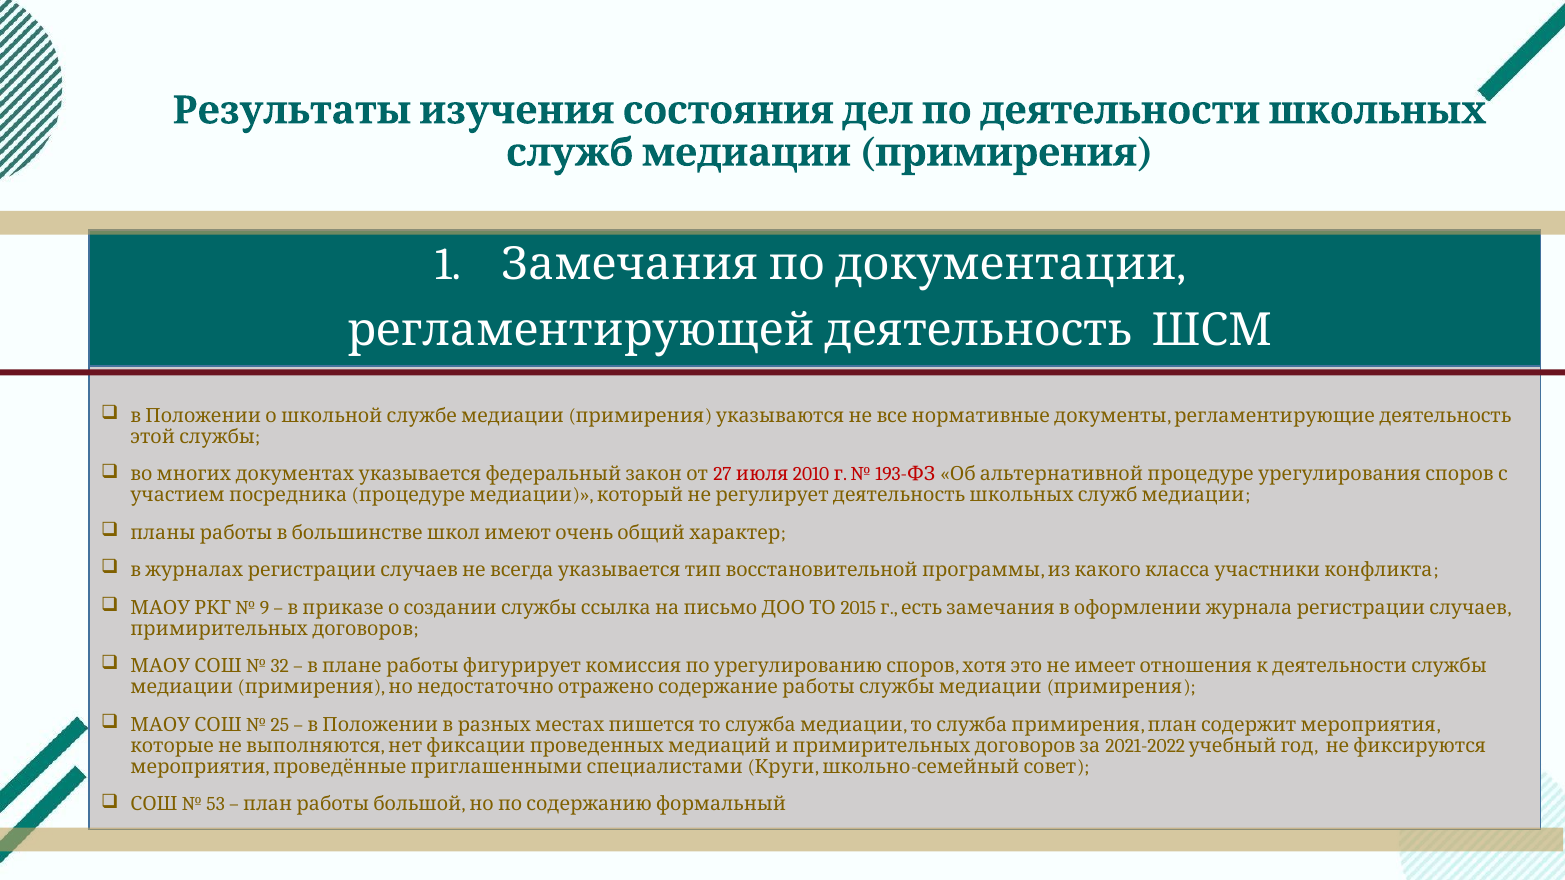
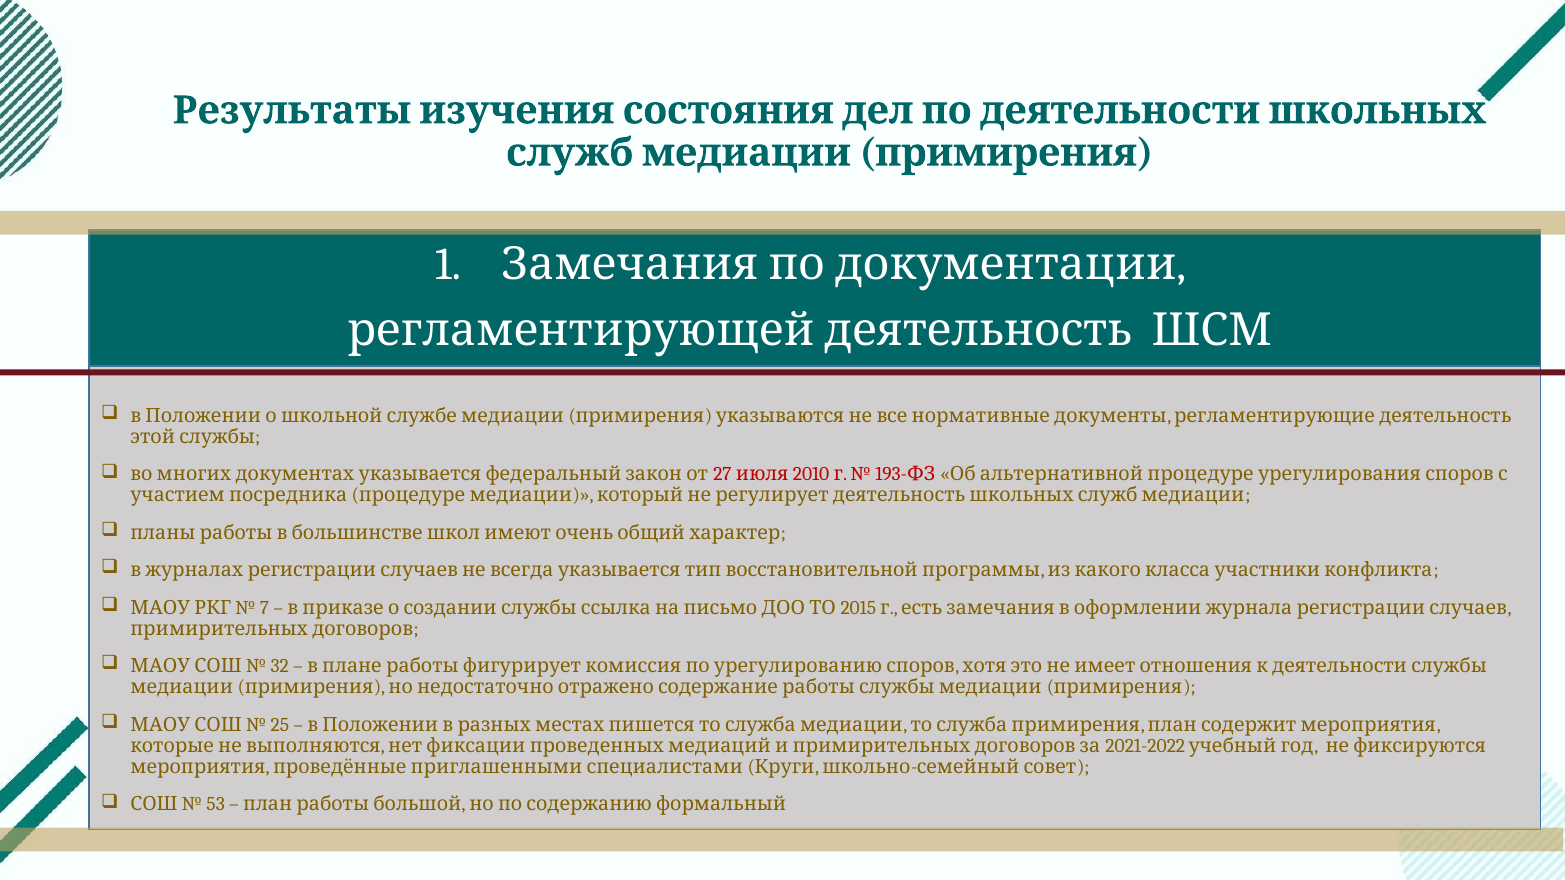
9: 9 -> 7 (264, 608)
